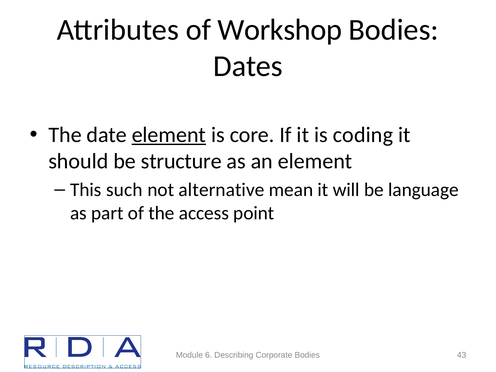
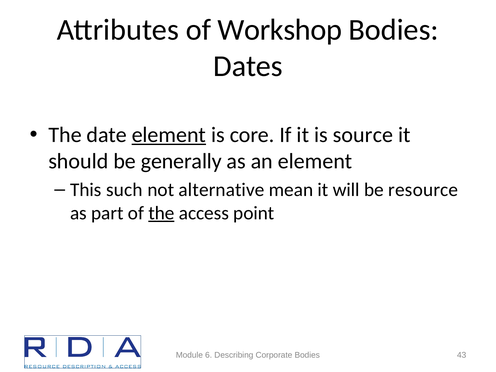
coding: coding -> source (363, 135)
structure: structure -> generally (181, 161)
language: language -> resource (423, 190)
the underline: none -> present (161, 213)
